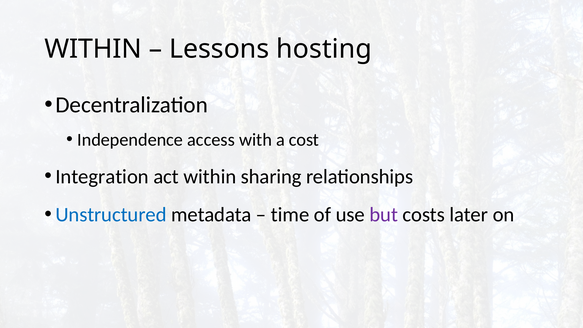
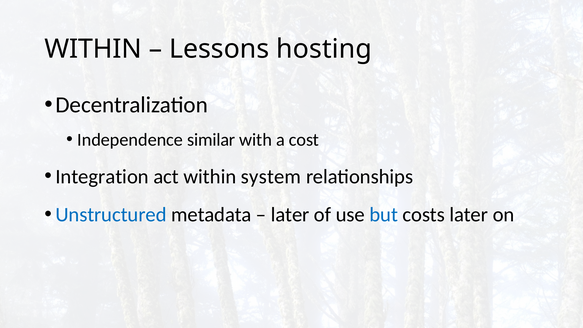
access: access -> similar (211, 140)
sharing: sharing -> system (271, 177)
time: time -> later (290, 215)
but colour: purple -> blue (384, 215)
